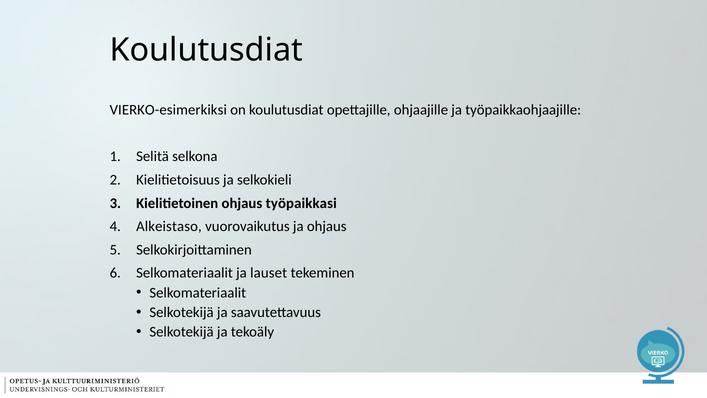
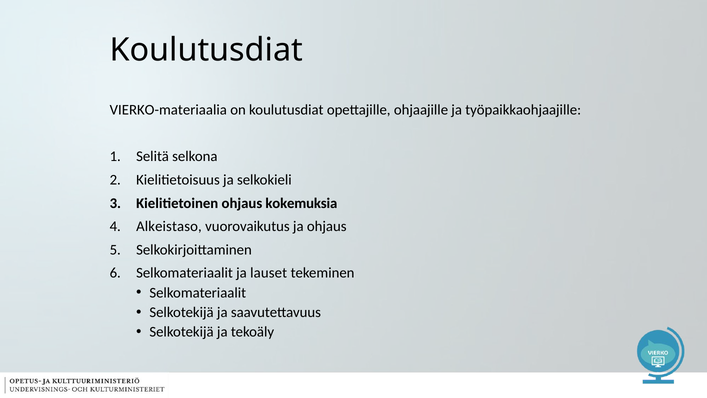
VIERKO-esimerkiksi: VIERKO-esimerkiksi -> VIERKO-materiaalia (168, 110)
työpaikkasi: työpaikkasi -> kokemuksia (301, 203)
